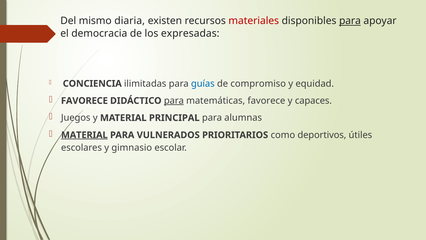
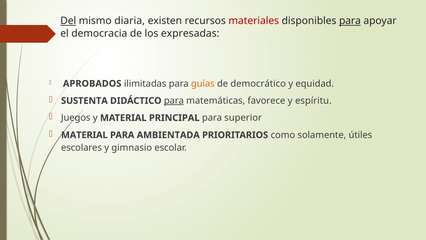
Del underline: none -> present (68, 21)
CONCIENCIA: CONCIENCIA -> APROBADOS (92, 83)
guías colour: blue -> orange (203, 83)
compromiso: compromiso -> democrático (258, 83)
FAVORECE: FAVORECE -> SUSTENTA (84, 101)
capaces: capaces -> espíritu (313, 101)
alumnas: alumnas -> superior (243, 118)
MATERIAL underline: present -> none (84, 135)
VULNERADOS: VULNERADOS -> AMBIENTADA (168, 135)
deportivos: deportivos -> solamente (322, 135)
